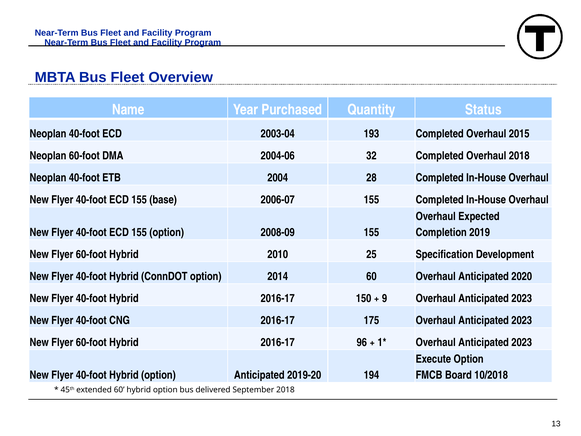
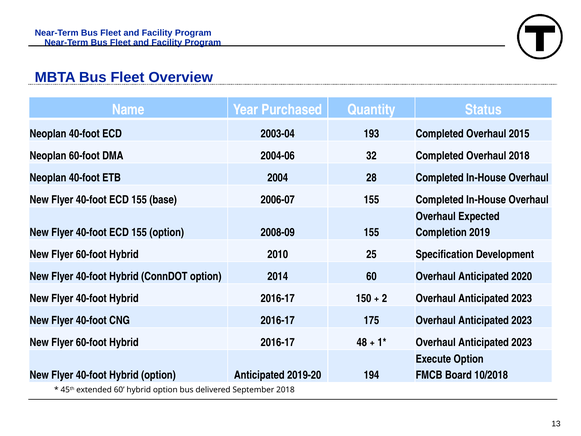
9: 9 -> 2 (384, 298)
96: 96 -> 48 (362, 342)
